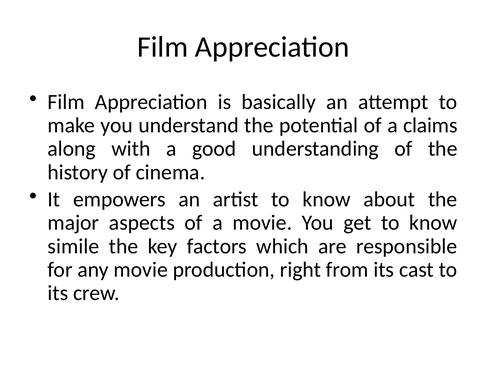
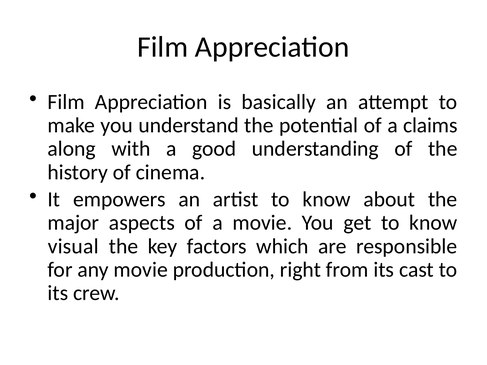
simile: simile -> visual (73, 246)
